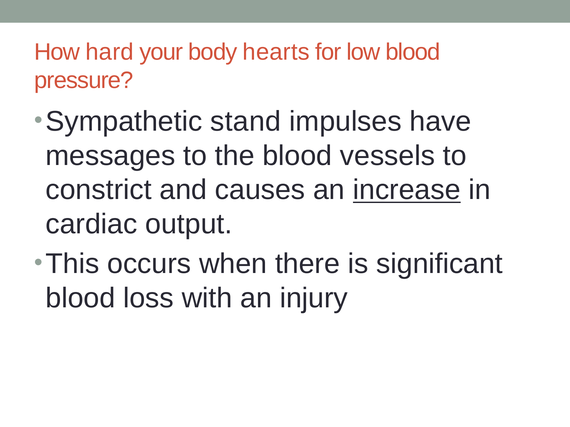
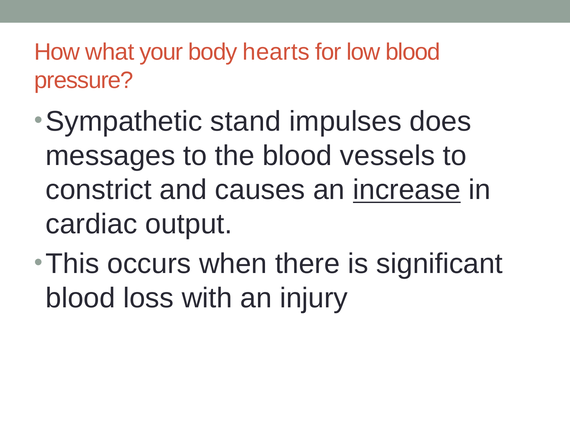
hard: hard -> what (110, 52)
have: have -> does (440, 122)
